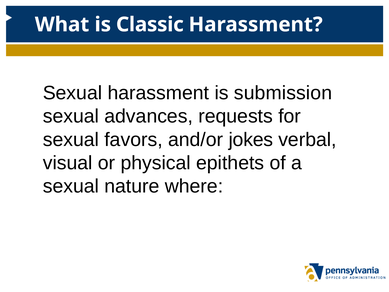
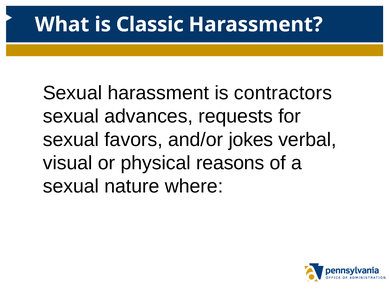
submission: submission -> contractors (283, 93)
epithets: epithets -> reasons (230, 163)
